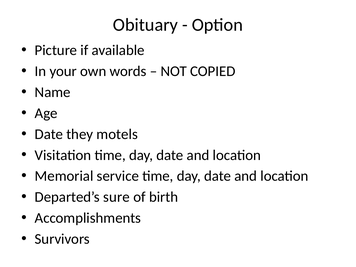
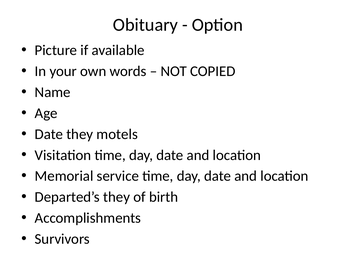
Departed’s sure: sure -> they (117, 197)
